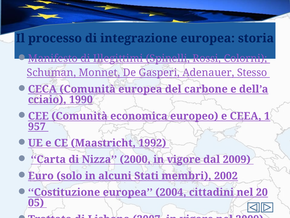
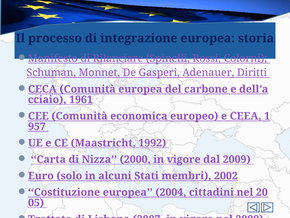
Illegittimi: Illegittimi -> Rilanciare (118, 58)
Stesso: Stesso -> Diritti (252, 73)
1990: 1990 -> 1961 (81, 99)
